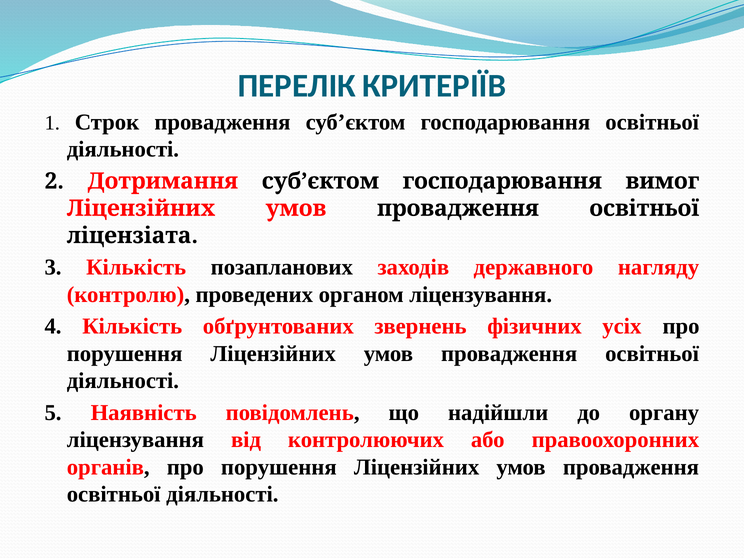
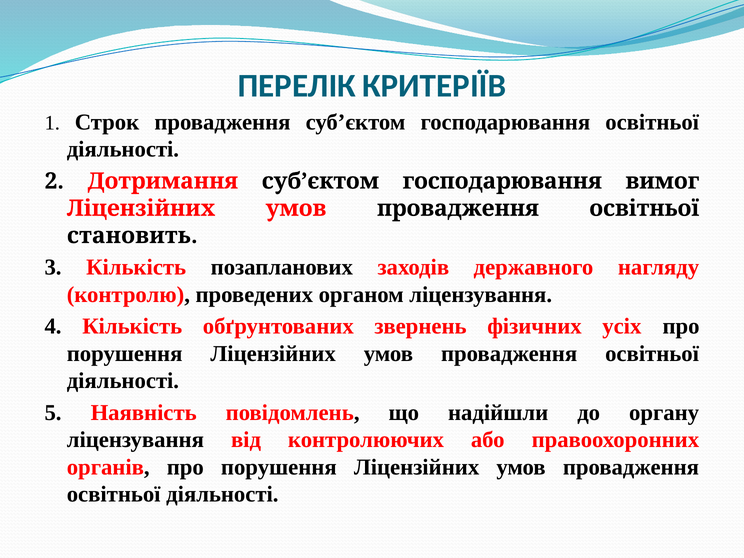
ліцензіата: ліцензіата -> становить (132, 236)
